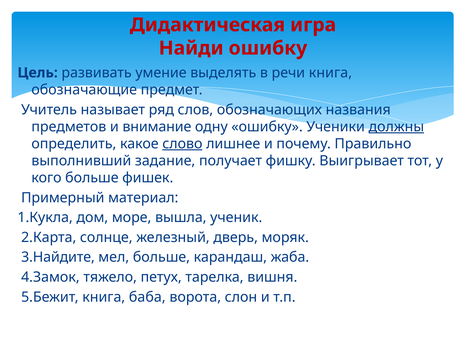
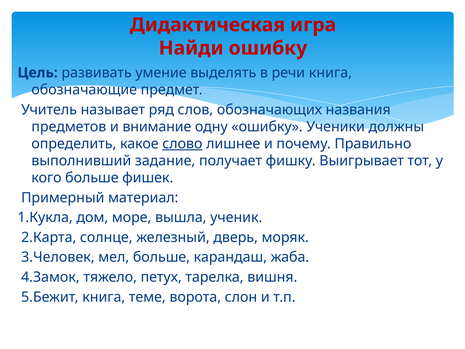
должны underline: present -> none (396, 127)
3.Найдите: 3.Найдите -> 3.Человек (58, 257)
баба: баба -> теме (147, 297)
